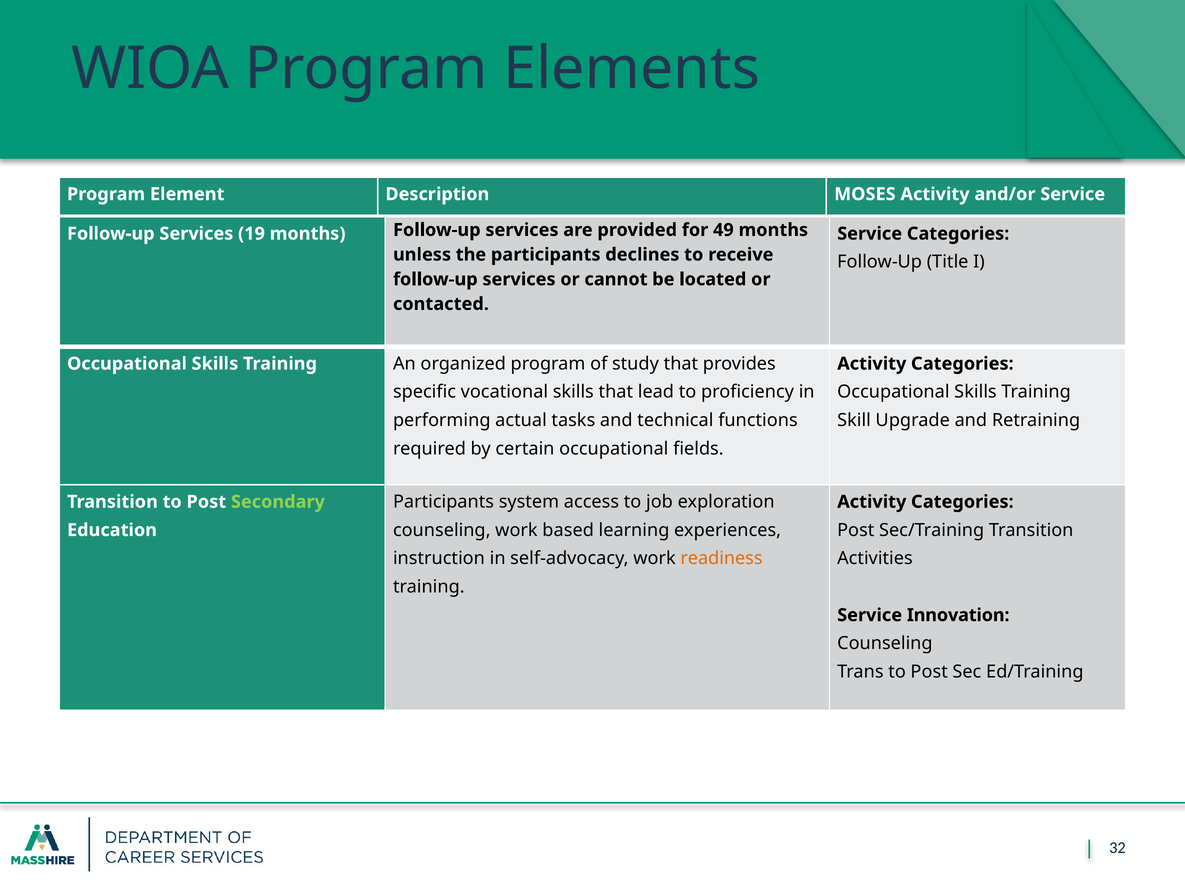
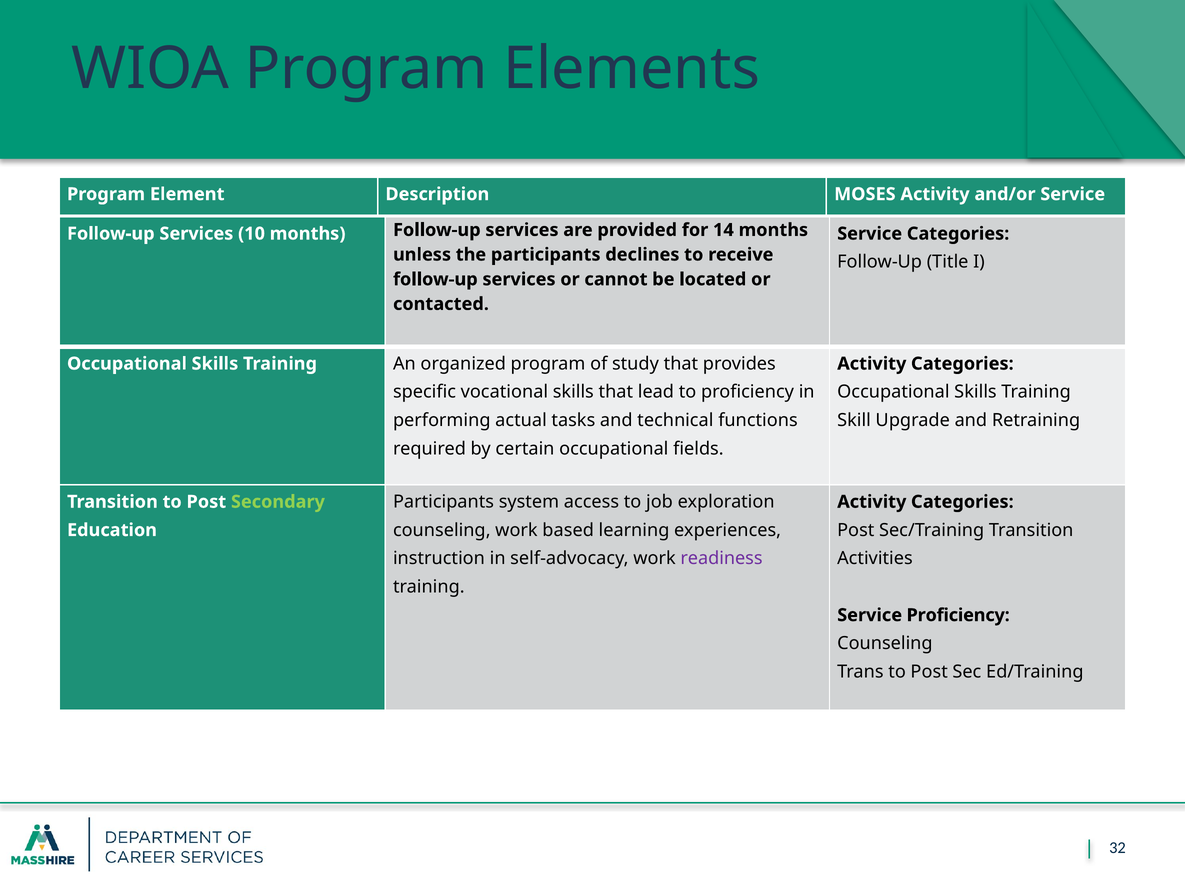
19: 19 -> 10 (251, 234)
49: 49 -> 14 (723, 230)
readiness colour: orange -> purple (721, 559)
Service Innovation: Innovation -> Proficiency (958, 616)
